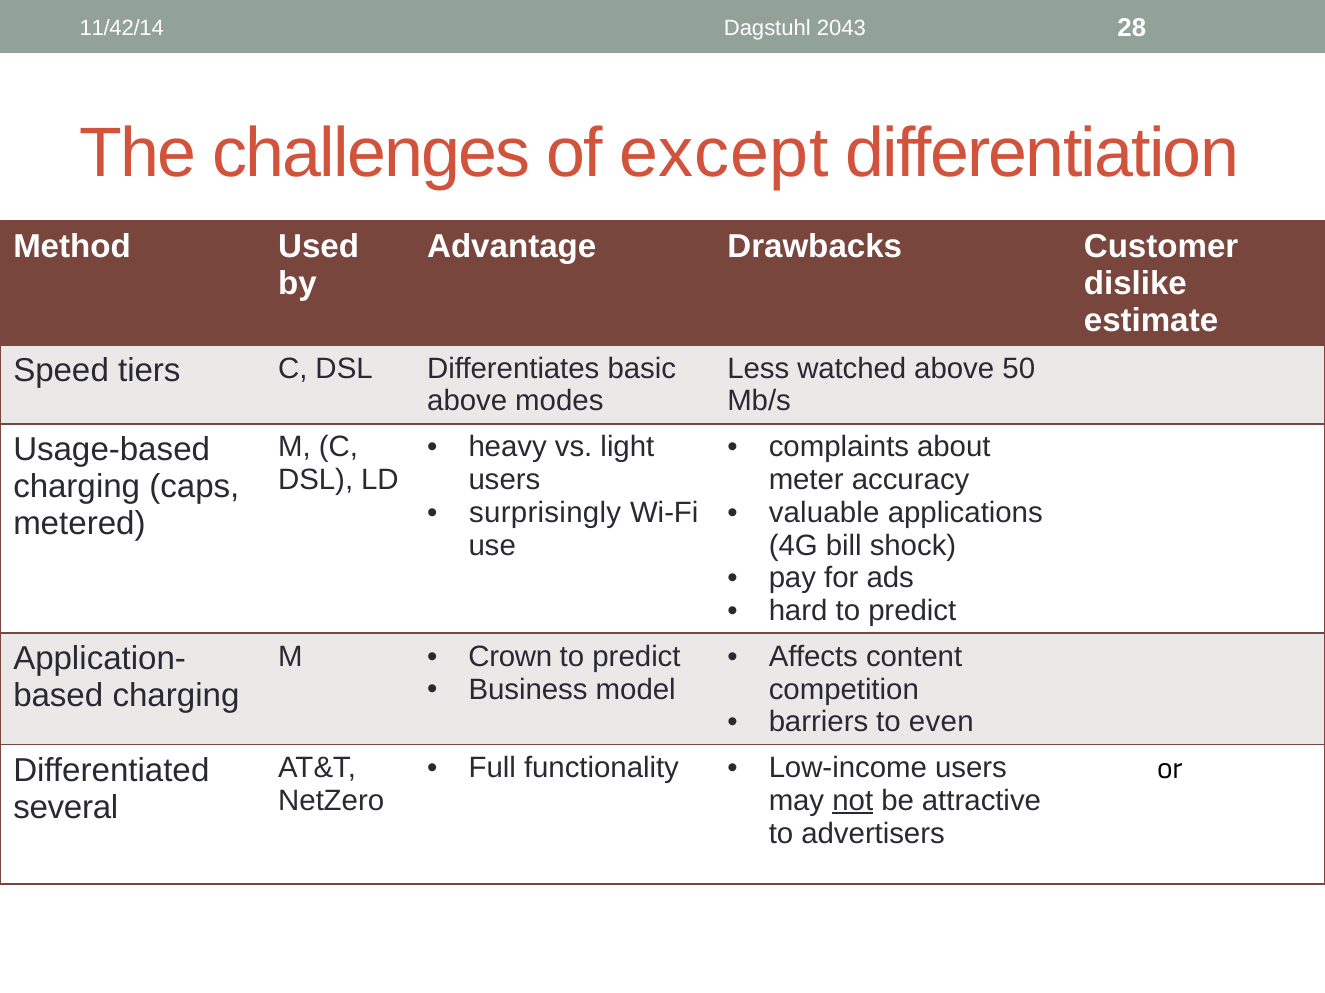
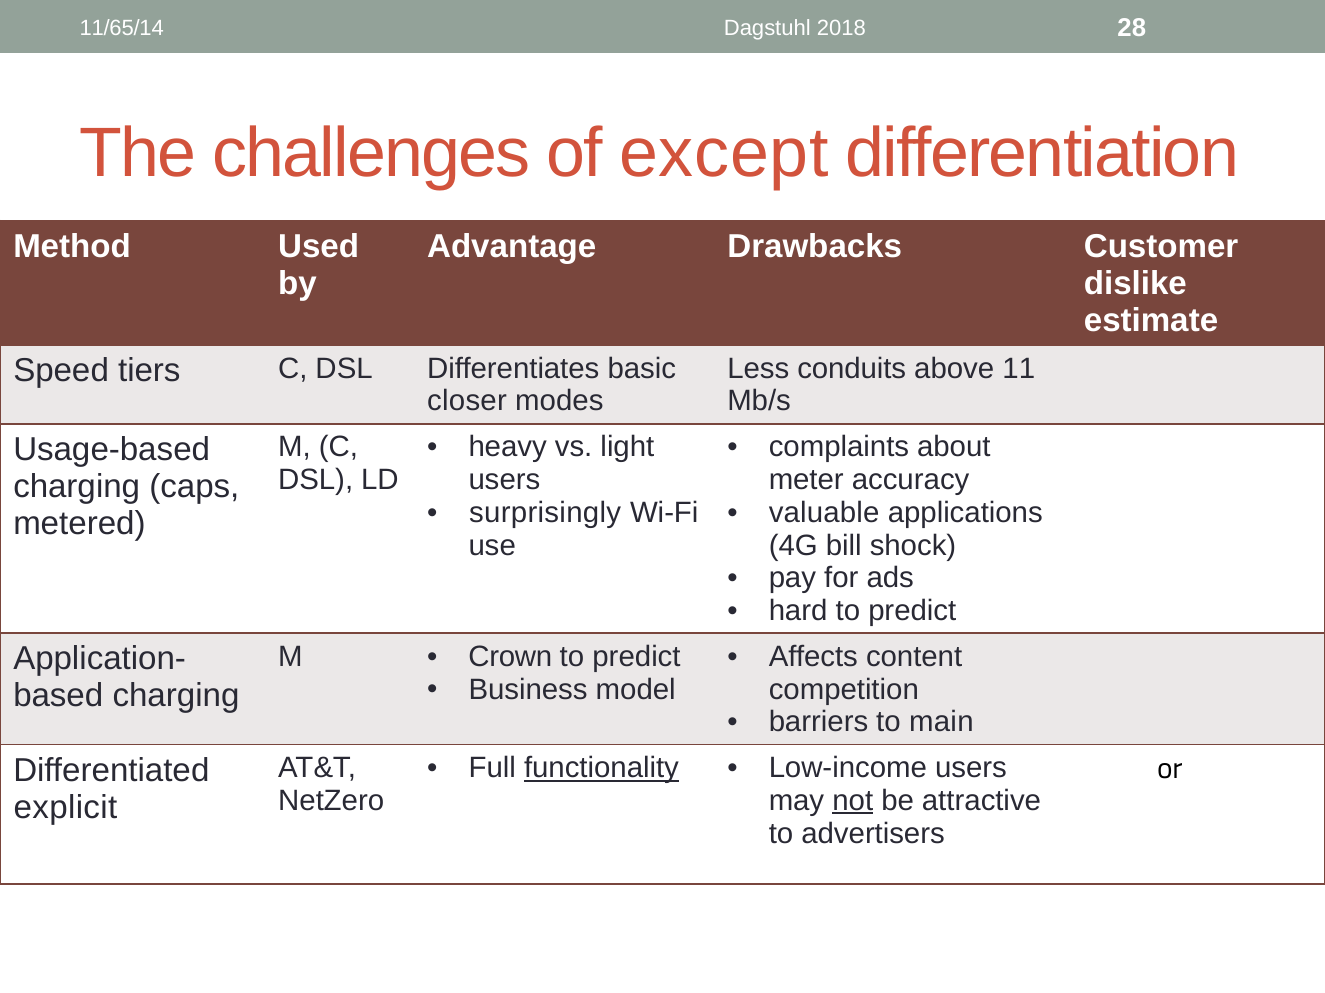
11/42/14: 11/42/14 -> 11/65/14 (122, 28)
2043: 2043 -> 2018 (841, 28)
watched: watched -> conduits (852, 369)
50: 50 -> 11 (1019, 369)
above: above -> closer (467, 402)
even: even -> main (941, 723)
functionality underline: none -> present (601, 769)
several: several -> explicit (65, 808)
